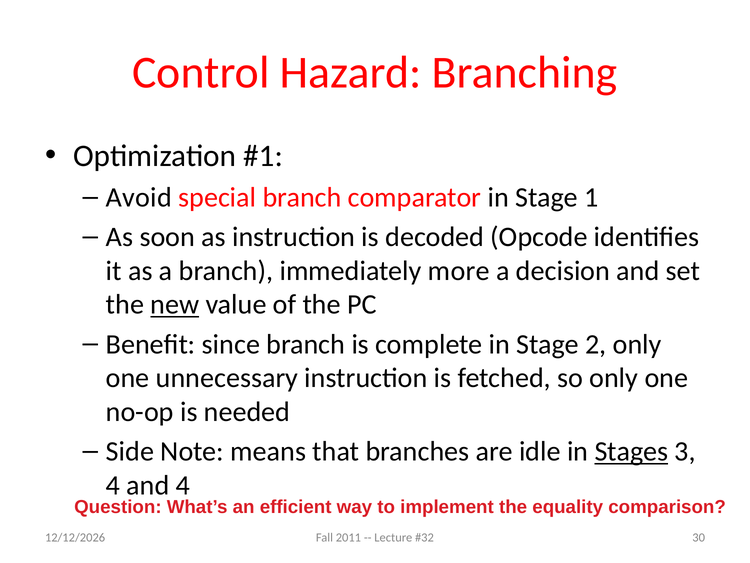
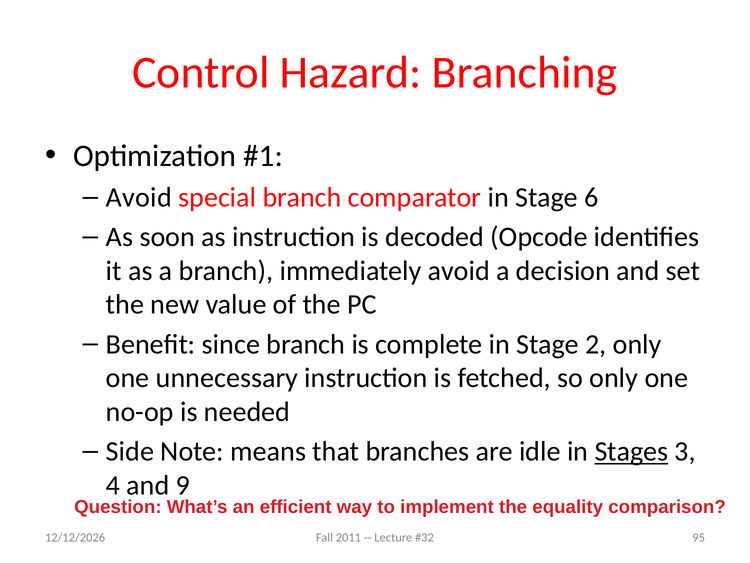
1: 1 -> 6 (591, 197)
immediately more: more -> avoid (459, 271)
new underline: present -> none (175, 304)
and 4: 4 -> 9 (183, 485)
30: 30 -> 95 (699, 537)
